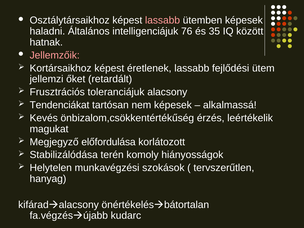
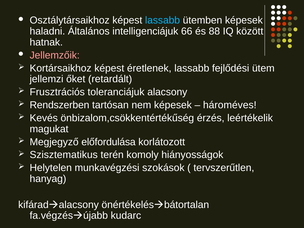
lassabb colour: pink -> light blue (163, 20)
76: 76 -> 66 (187, 31)
35: 35 -> 88 (214, 31)
Tendenciákat: Tendenciákat -> Rendszerben (59, 105)
alkalmassá: alkalmassá -> hároméves (230, 105)
Stabilizálódása: Stabilizálódása -> Szisztematikus (64, 155)
